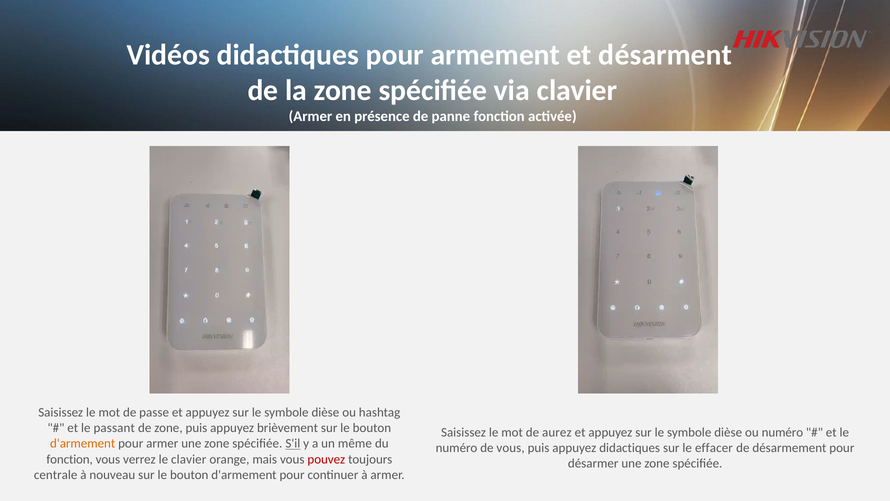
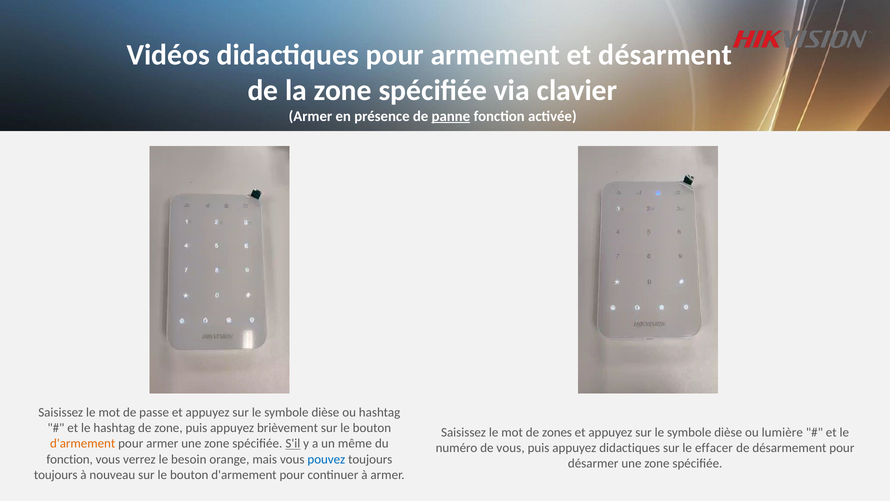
panne underline: none -> present (451, 116)
le passant: passant -> hashtag (114, 428)
aurez: aurez -> zones (557, 432)
ou numéro: numéro -> lumière (782, 432)
le clavier: clavier -> besoin (189, 459)
pouvez colour: red -> blue (326, 459)
centrale: centrale -> toujours (56, 475)
